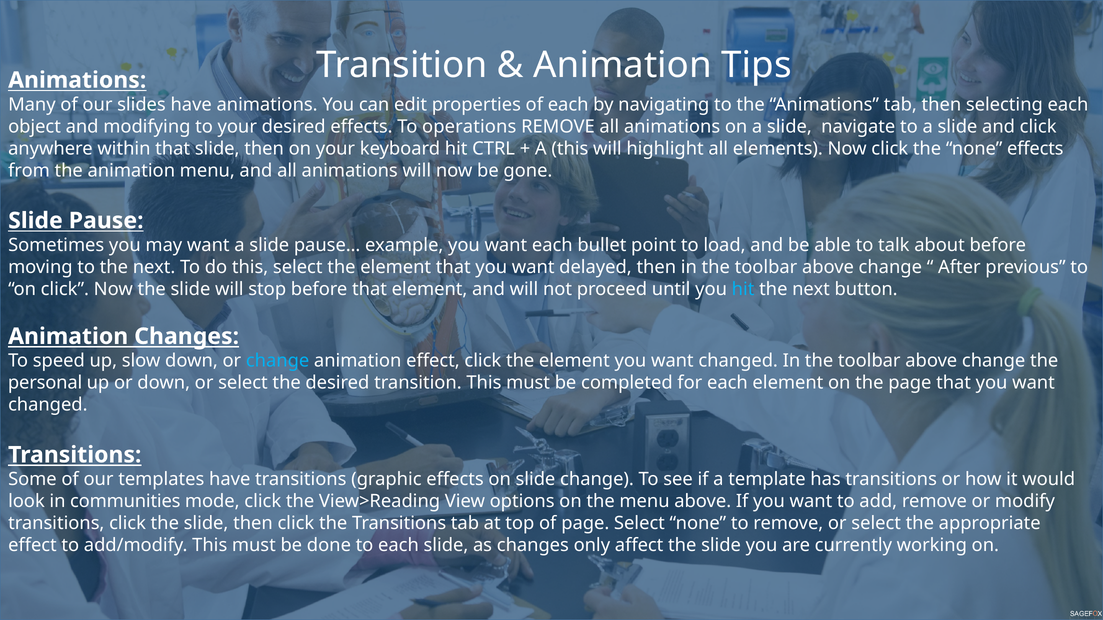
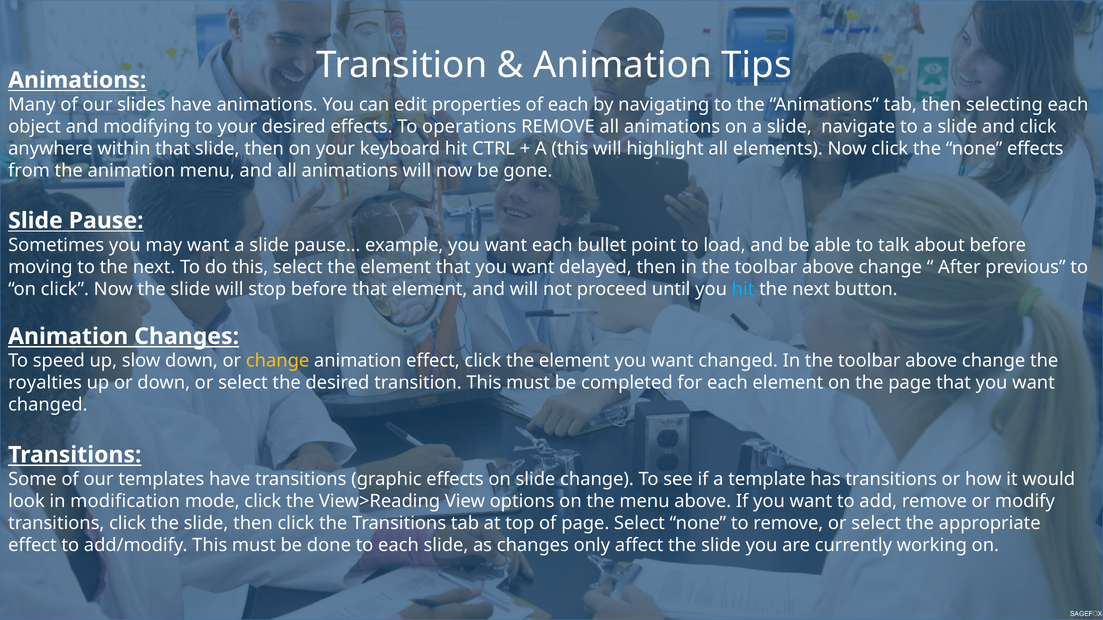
change colour: light blue -> yellow (278, 361)
personal: personal -> royalties (45, 383)
communities: communities -> modification (125, 502)
